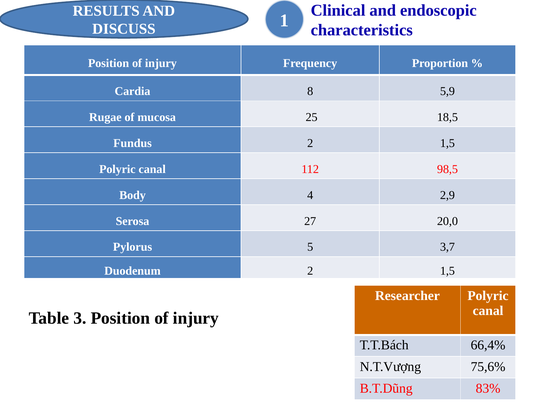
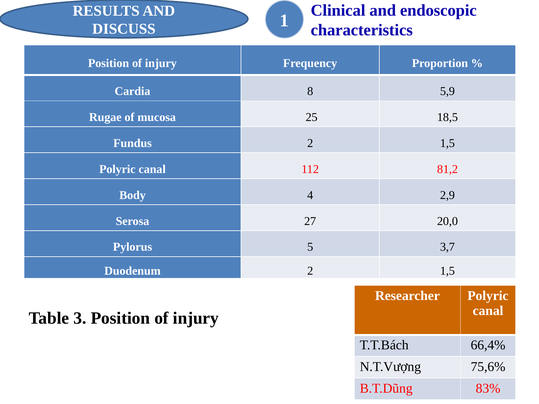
98,5: 98,5 -> 81,2 (448, 169)
